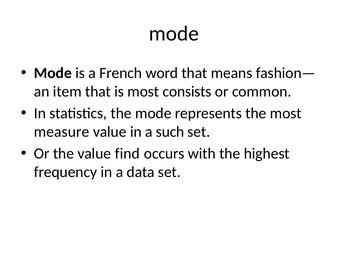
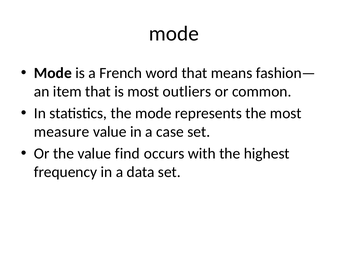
consists: consists -> outliers (187, 92)
such: such -> case (170, 132)
